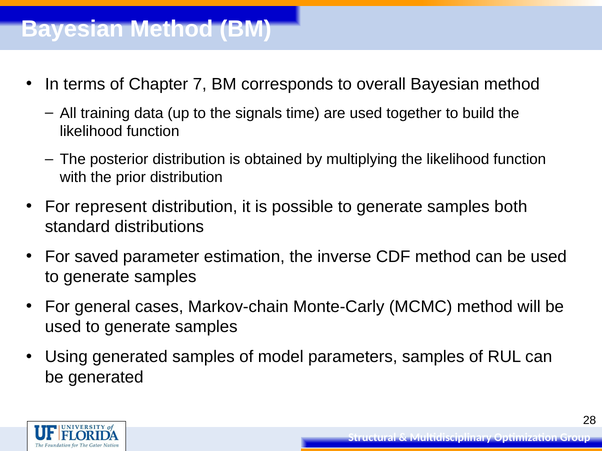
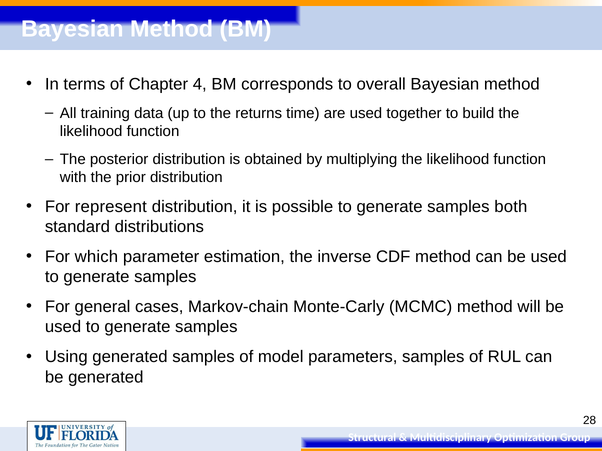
7: 7 -> 4 (200, 84)
signals: signals -> returns (259, 113)
saved: saved -> which (96, 257)
